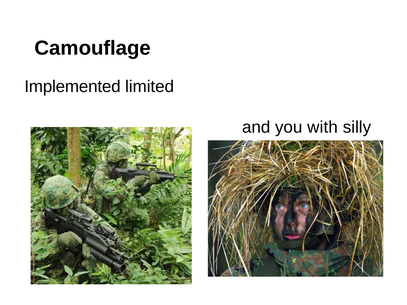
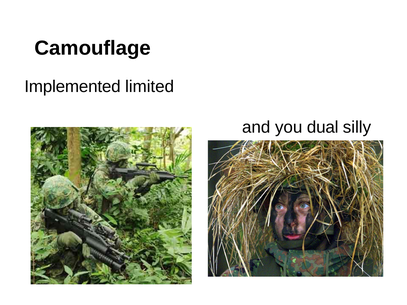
with: with -> dual (323, 127)
